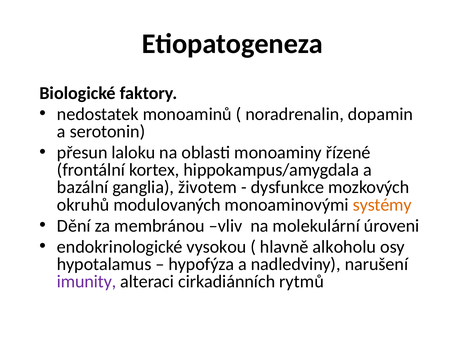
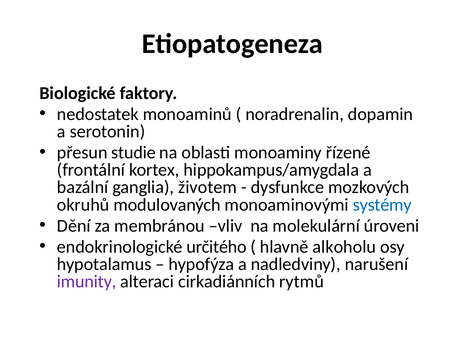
laloku: laloku -> studie (133, 152)
systémy colour: orange -> blue (382, 205)
vysokou: vysokou -> určitého (217, 247)
